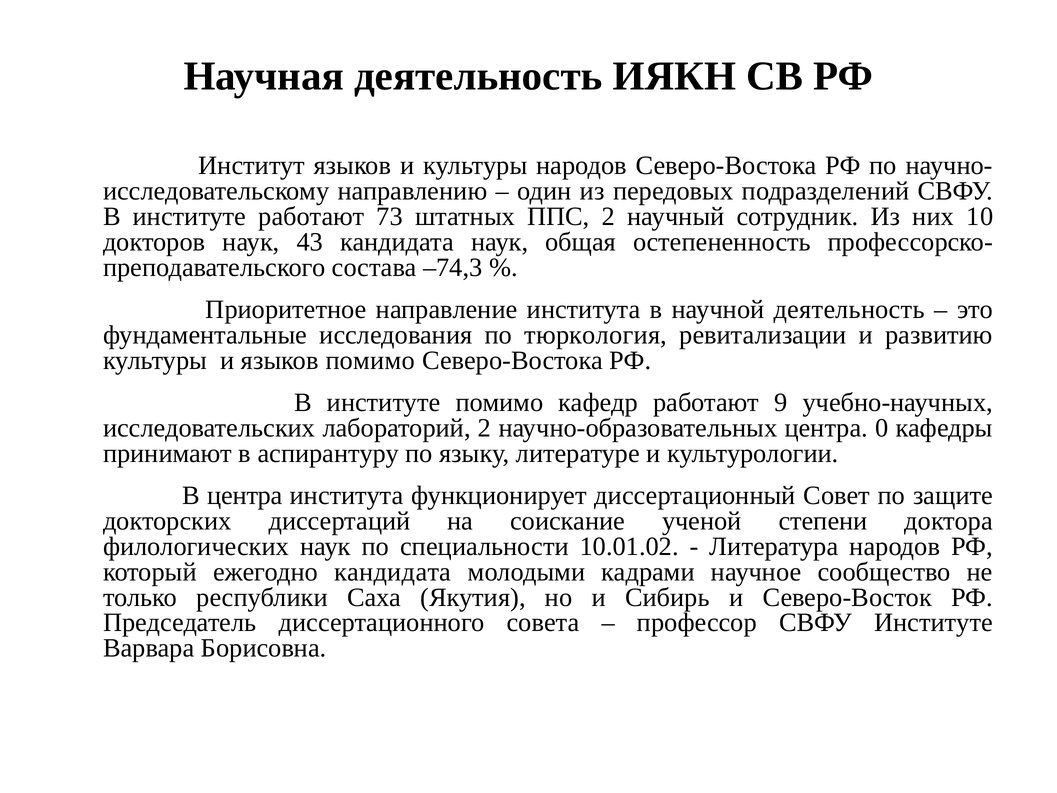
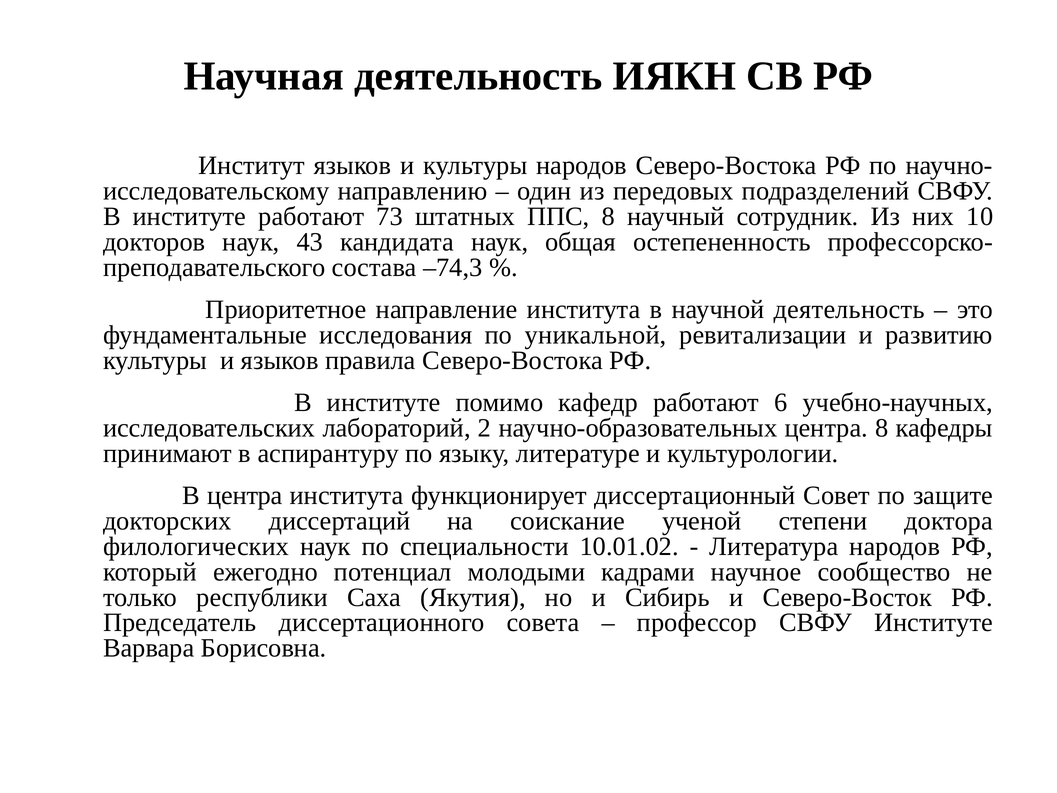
ППС 2: 2 -> 8 (608, 216)
тюркология: тюркология -> уникальной (596, 335)
языков помимо: помимо -> правила (370, 360)
9: 9 -> 6 (781, 403)
центра 0: 0 -> 8 (882, 428)
ежегодно кандидата: кандидата -> потенциал (393, 572)
